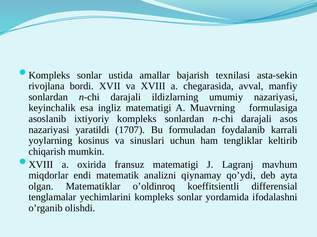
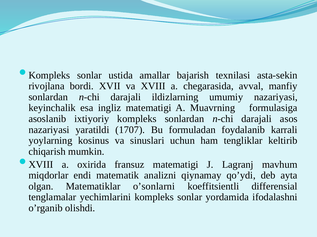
o’oldinroq: o’oldinroq -> o’sonlarni (154, 187)
